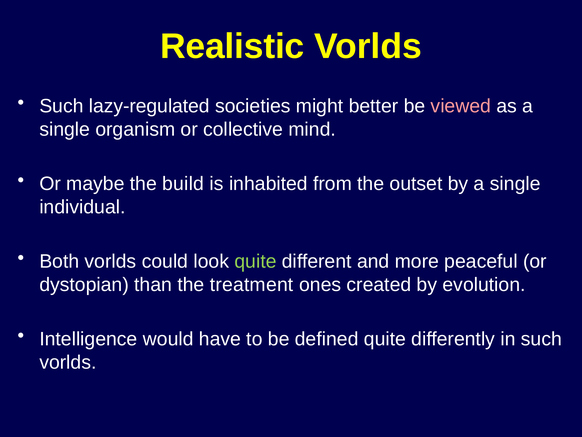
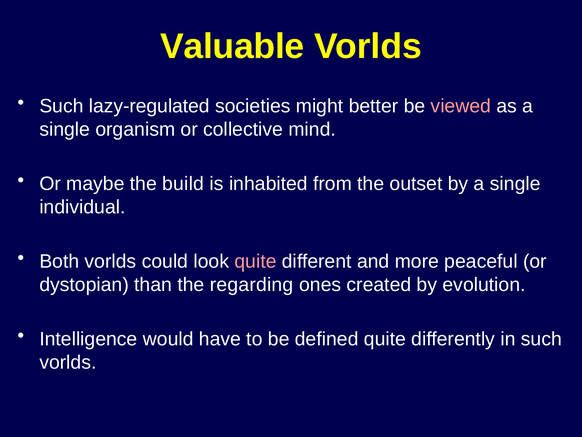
Realistic: Realistic -> Valuable (232, 46)
quite colour: light green -> pink (255, 261)
treatment: treatment -> regarding (252, 284)
